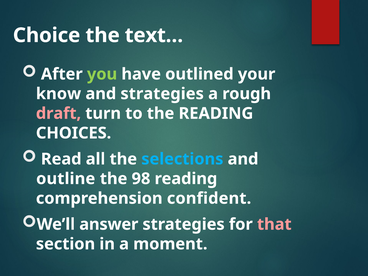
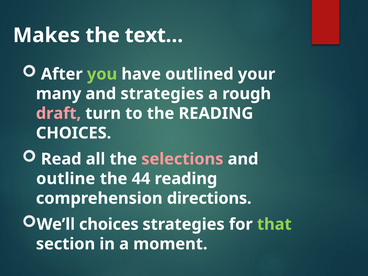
Choice: Choice -> Makes (46, 35)
know: know -> many (59, 94)
selections colour: light blue -> pink (182, 159)
98: 98 -> 44 (141, 179)
confident: confident -> directions (209, 198)
We’ll answer: answer -> choices (109, 224)
that colour: pink -> light green (274, 224)
